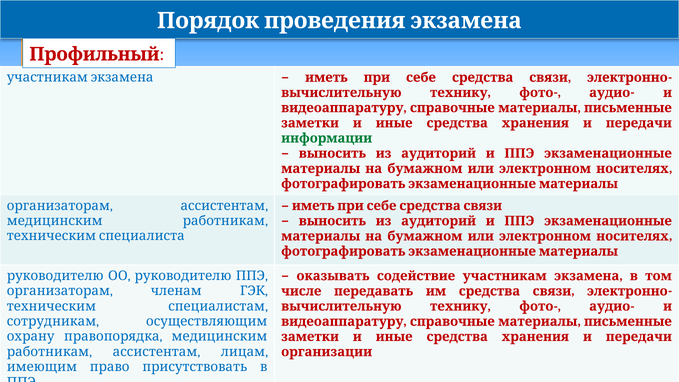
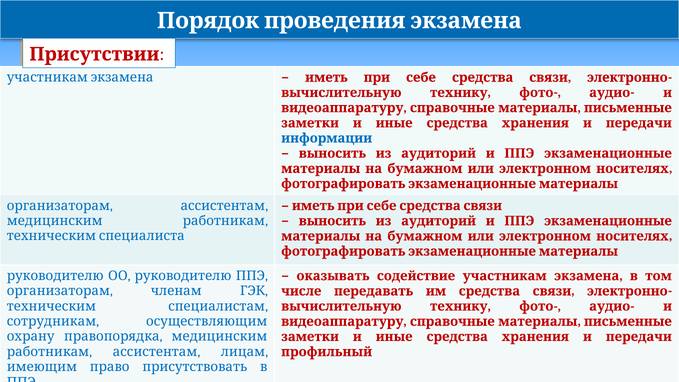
Профильный: Профильный -> Присутствии (94, 54)
информации colour: green -> blue (327, 138)
организации: организации -> профильный (327, 352)
